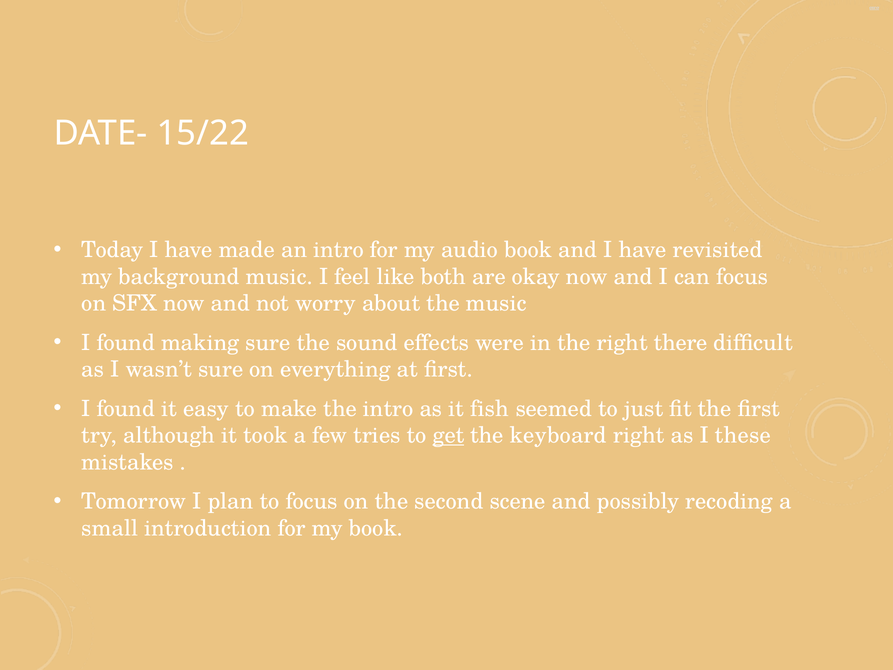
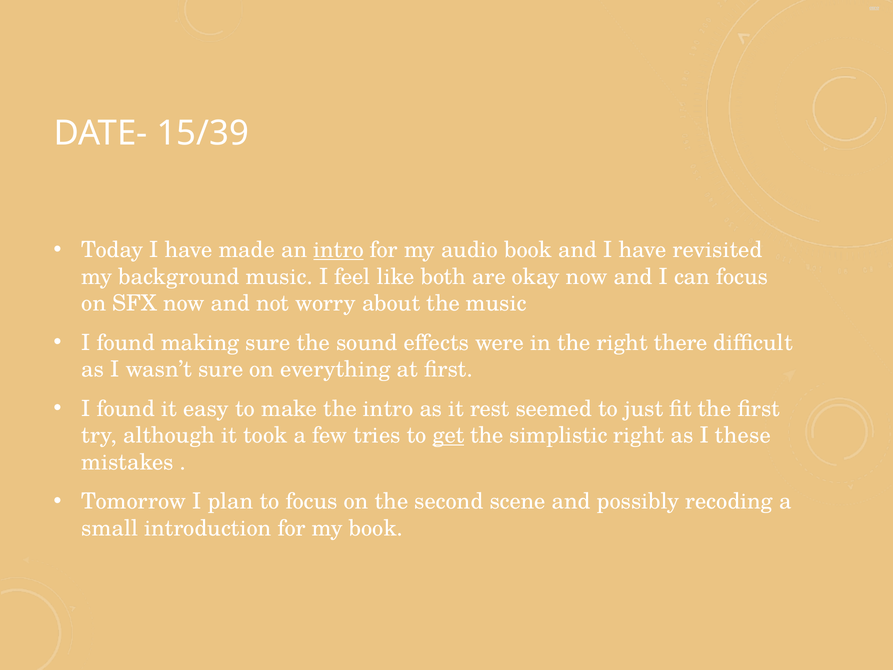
15/22: 15/22 -> 15/39 (203, 133)
intro underline: none -> present (338, 250)
fish: fish -> rest (490, 409)
keyboard: keyboard -> simplistic (559, 435)
